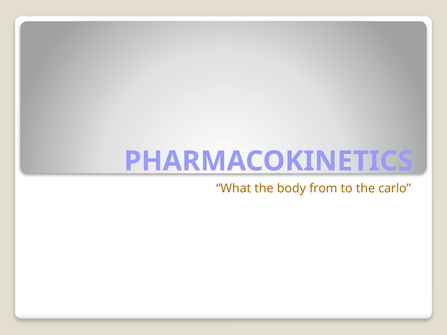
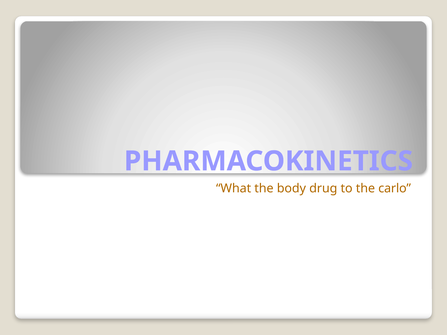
from: from -> drug (323, 188)
